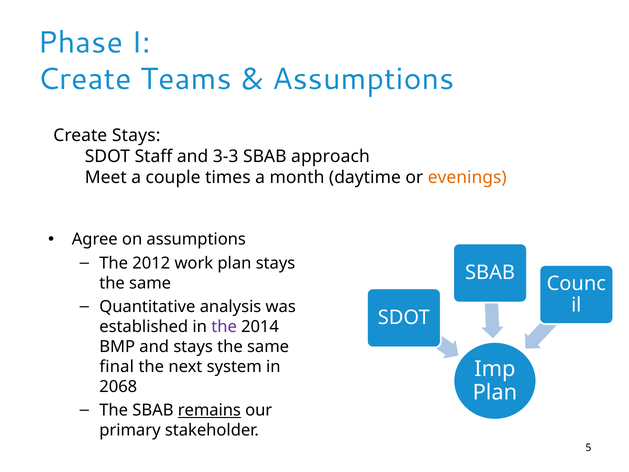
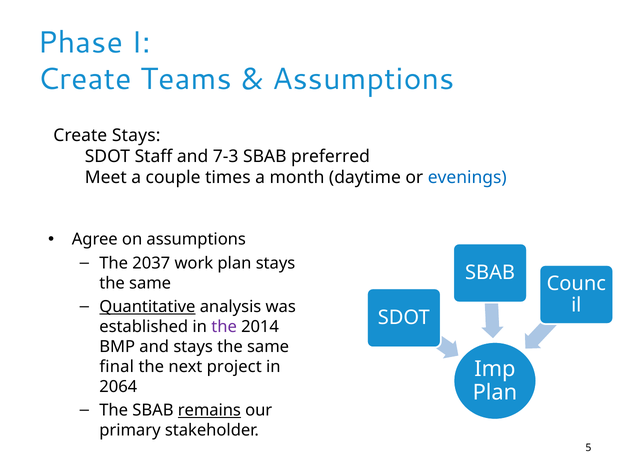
3-3: 3-3 -> 7-3 (226, 156)
approach: approach -> preferred (331, 156)
evenings colour: orange -> blue (467, 177)
2012: 2012 -> 2037 (151, 263)
Quantitative underline: none -> present (147, 307)
system: system -> project (234, 366)
2068: 2068 -> 2064 (118, 386)
